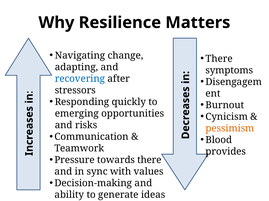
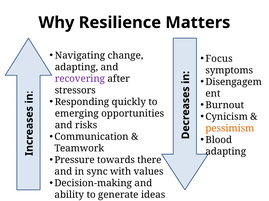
There: There -> Focus (219, 59)
recovering colour: blue -> purple (80, 79)
provides: provides -> adapting (226, 152)
